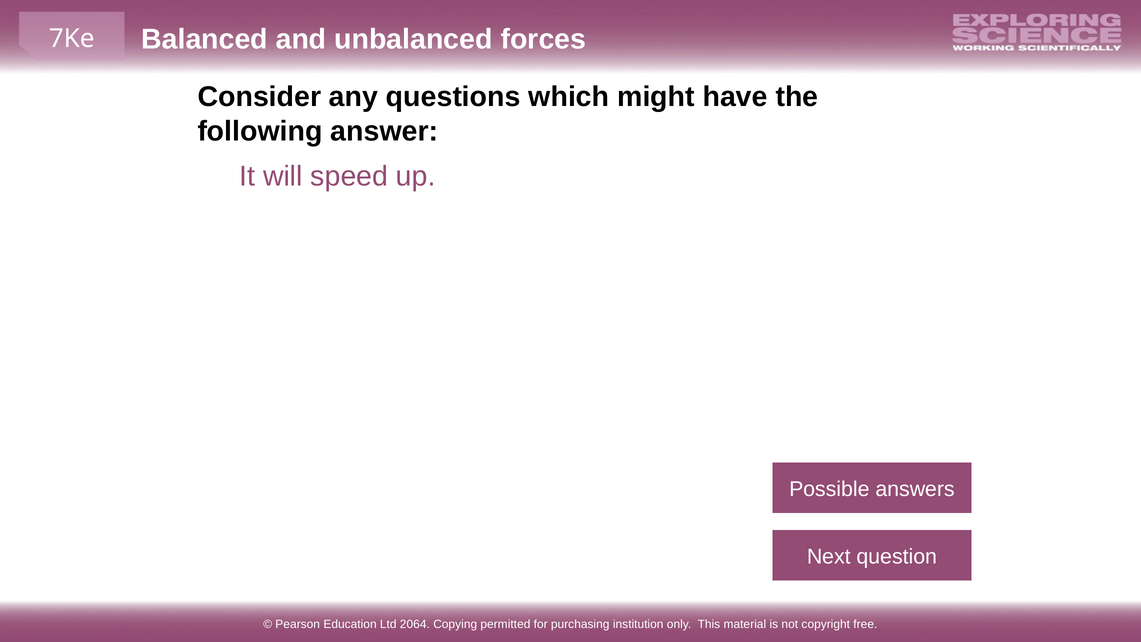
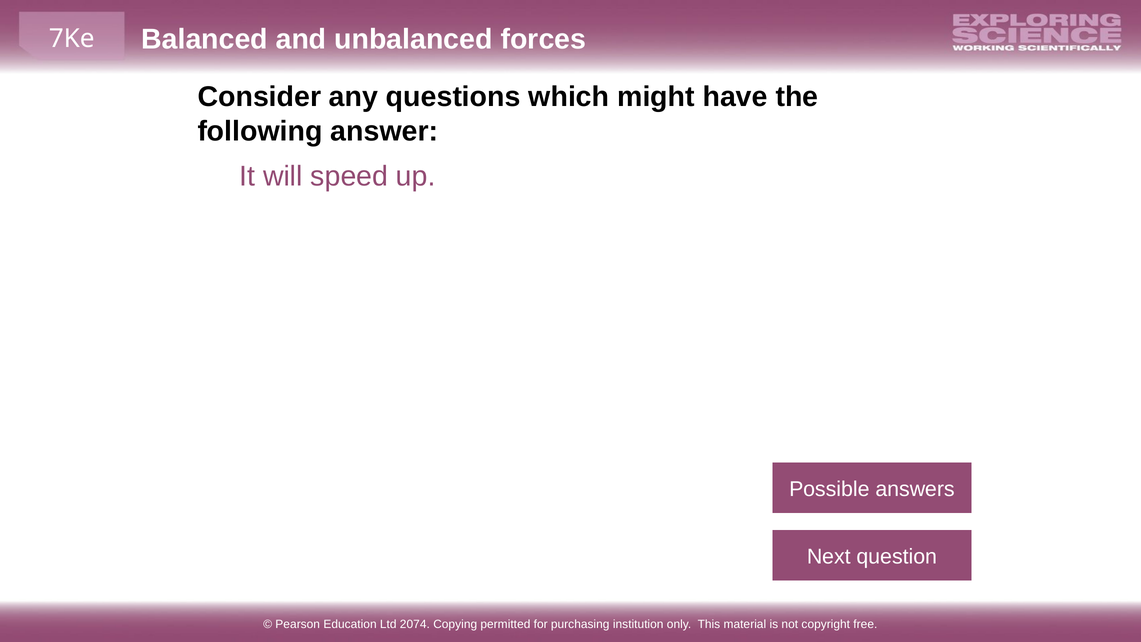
2064: 2064 -> 2074 (415, 624)
